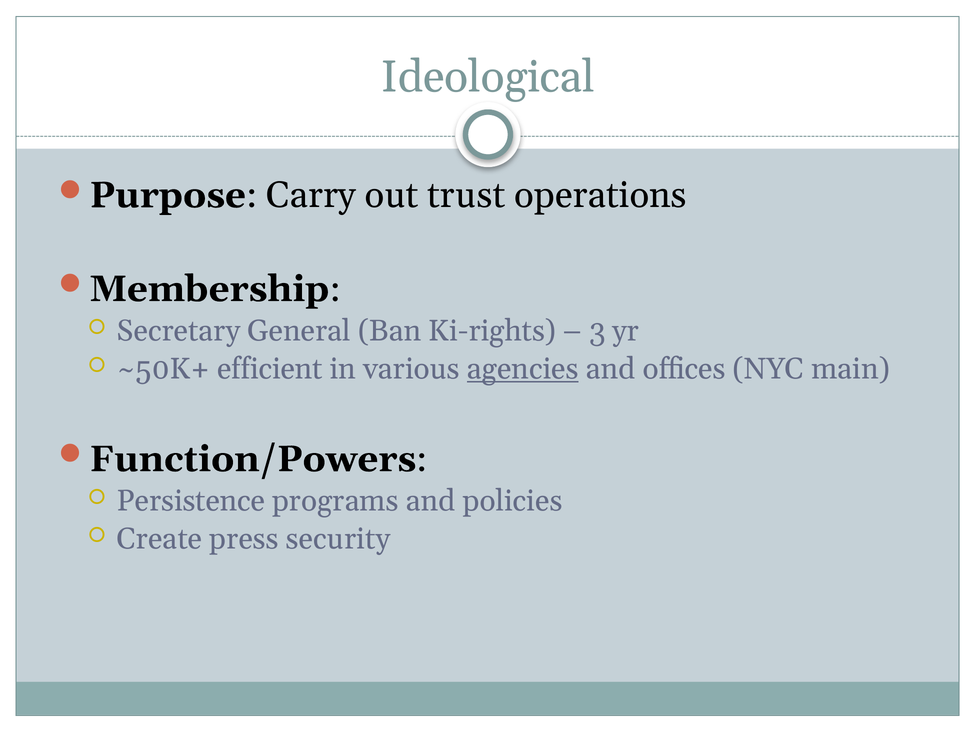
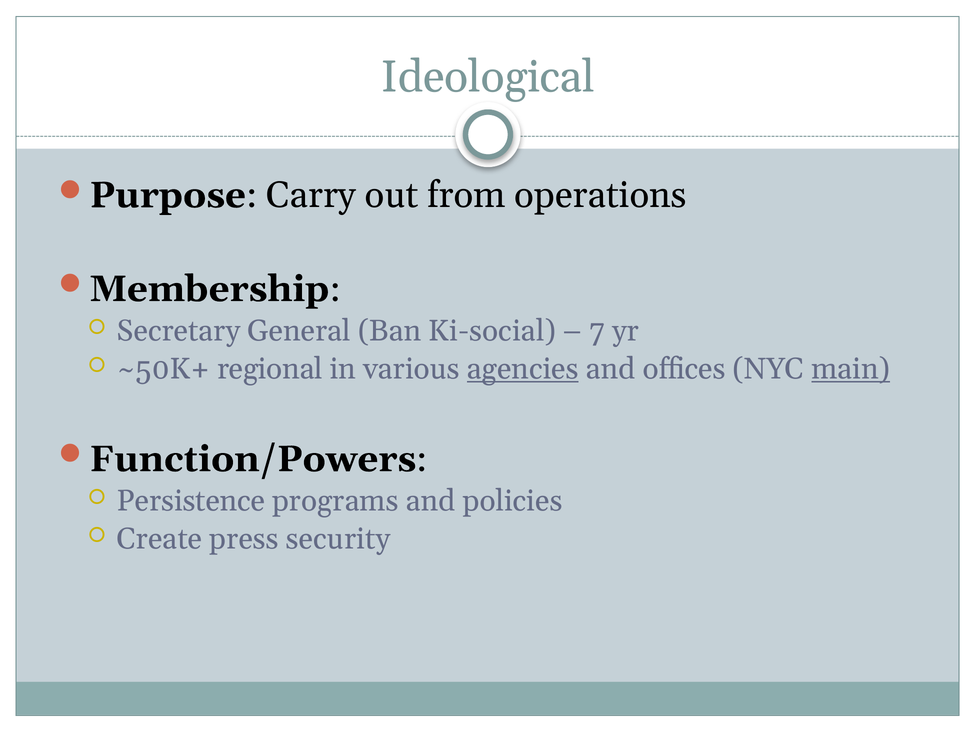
trust: trust -> from (466, 195)
Ki-rights: Ki-rights -> Ki-social (492, 331)
3: 3 -> 7 (597, 331)
efficient: efficient -> regional (270, 369)
main underline: none -> present (851, 369)
